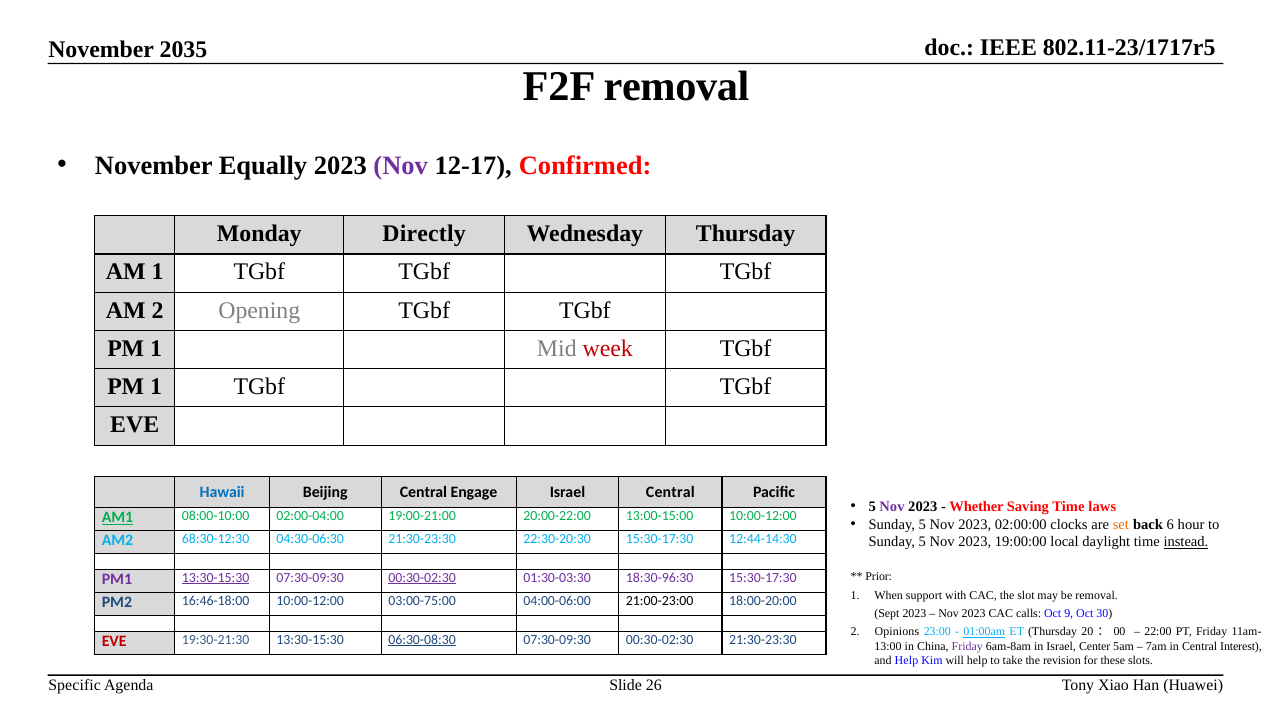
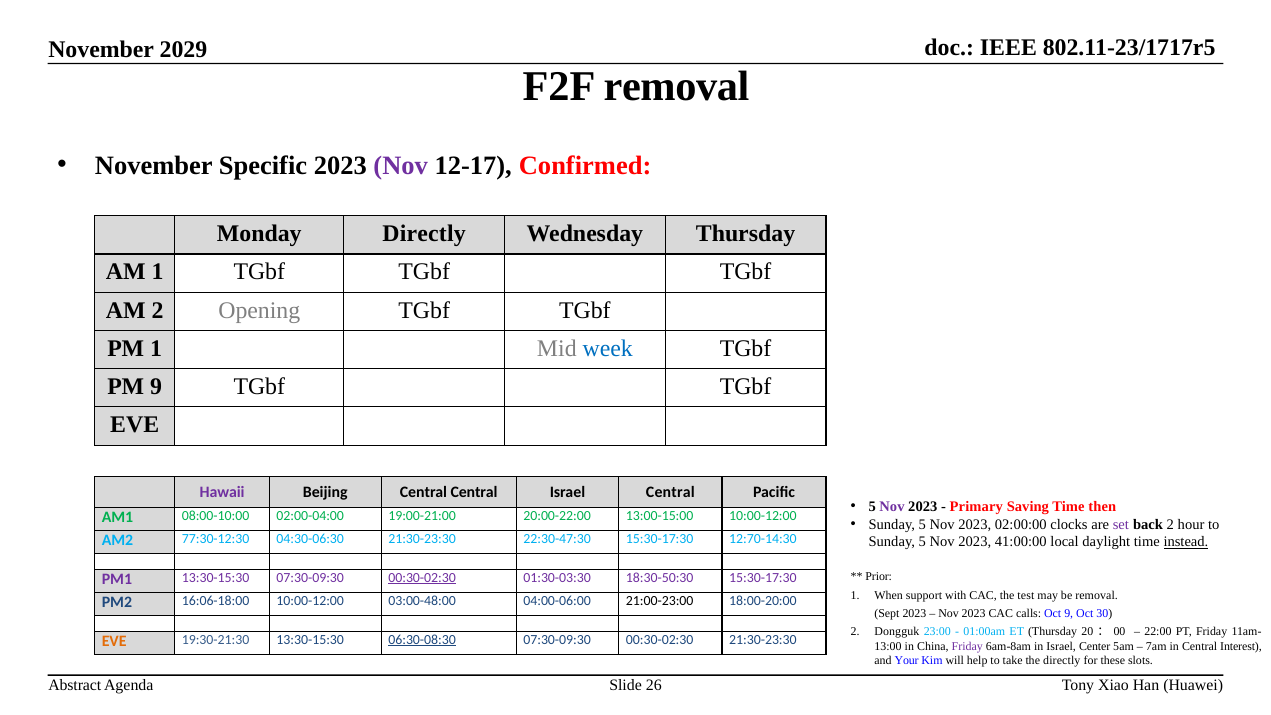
2035: 2035 -> 2029 (183, 49)
Equally: Equally -> Specific (263, 166)
week colour: red -> blue (608, 348)
1: 1 -> 9 (156, 387)
Hawaii colour: blue -> purple (222, 492)
Central Engage: Engage -> Central (474, 492)
Whether: Whether -> Primary (976, 507)
laws: laws -> then (1102, 507)
AM1 underline: present -> none (117, 517)
set colour: orange -> purple (1121, 524)
back 6: 6 -> 2 (1170, 524)
68:30-12:30: 68:30-12:30 -> 77:30-12:30 (216, 539)
22:30-20:30: 22:30-20:30 -> 22:30-47:30 (557, 539)
12:44-14:30: 12:44-14:30 -> 12:70-14:30 (763, 539)
19:00:00: 19:00:00 -> 41:00:00 (1021, 542)
13:30-15:30 underline: present -> none (216, 578)
18:30-96:30: 18:30-96:30 -> 18:30-50:30 (660, 578)
slot: slot -> test (1026, 595)
16:46-18:00: 16:46-18:00 -> 16:06-18:00 (216, 601)
03:00-75:00: 03:00-75:00 -> 03:00-48:00 (422, 601)
Opinions: Opinions -> Dongguk (897, 632)
01:00am underline: present -> none (984, 632)
EVE colour: red -> orange (114, 641)
and Help: Help -> Your (907, 660)
the revision: revision -> directly (1062, 660)
Specific: Specific -> Abstract (75, 686)
